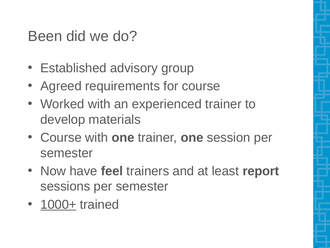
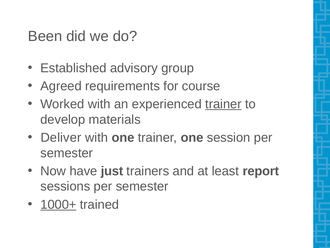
trainer underline: none -> present (223, 104)
Course: Course -> Deliver (61, 137)
feel: feel -> just (112, 171)
